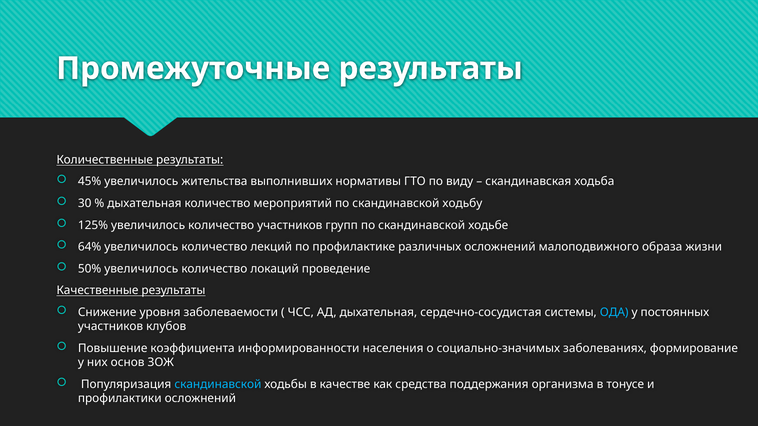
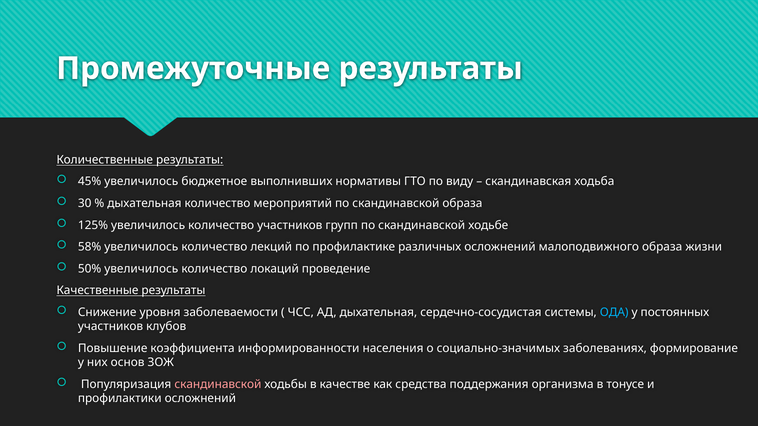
жительства: жительства -> бюджетное (214, 182)
скандинавской ходьбу: ходьбу -> образа (462, 204)
64%: 64% -> 58% (90, 247)
скандинавской colour: light blue -> pink (218, 385)
